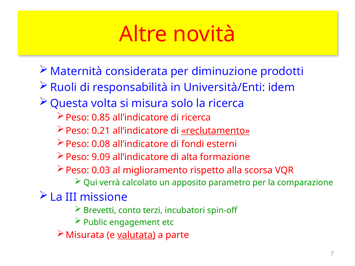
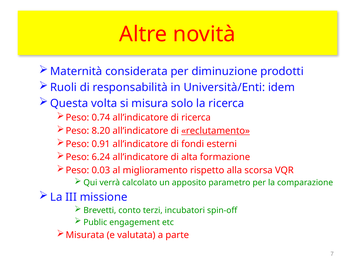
0.85: 0.85 -> 0.74 (101, 118)
0.21: 0.21 -> 8.20 (101, 131)
0.08: 0.08 -> 0.91 (101, 144)
9.09: 9.09 -> 6.24 (101, 157)
valutata underline: present -> none (136, 235)
